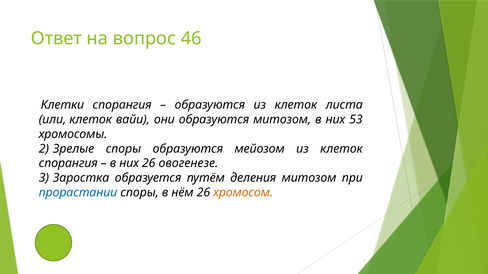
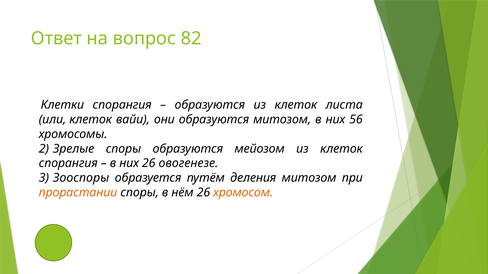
46: 46 -> 82 (191, 38)
53: 53 -> 56 (356, 120)
Заростка: Заростка -> Зооспоры (81, 178)
прорастании colour: blue -> orange (78, 193)
